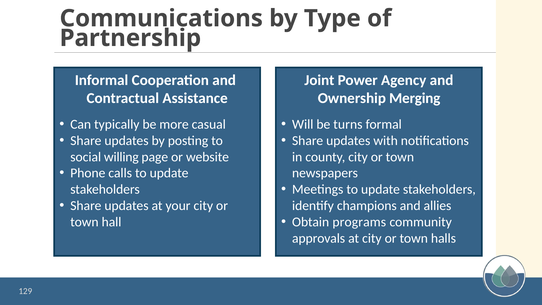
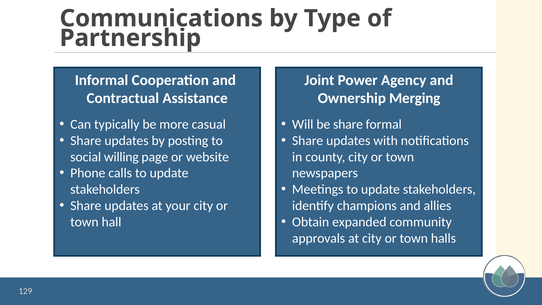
be turns: turns -> share (348, 124)
programs: programs -> expanded (359, 222)
